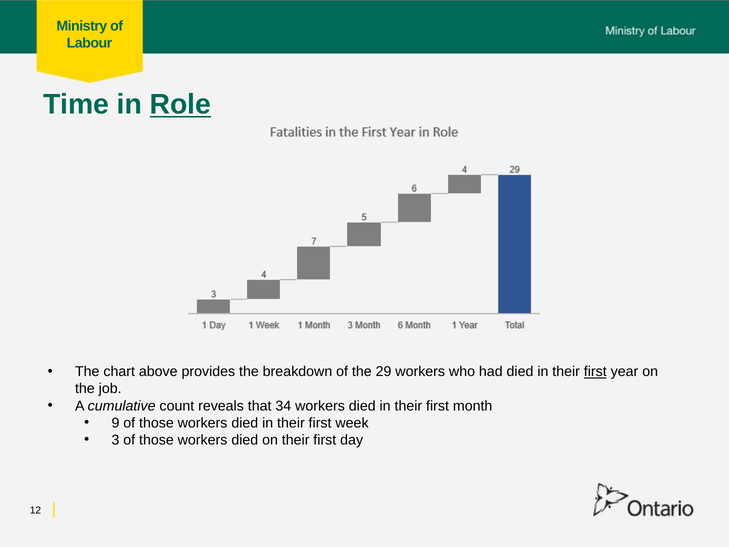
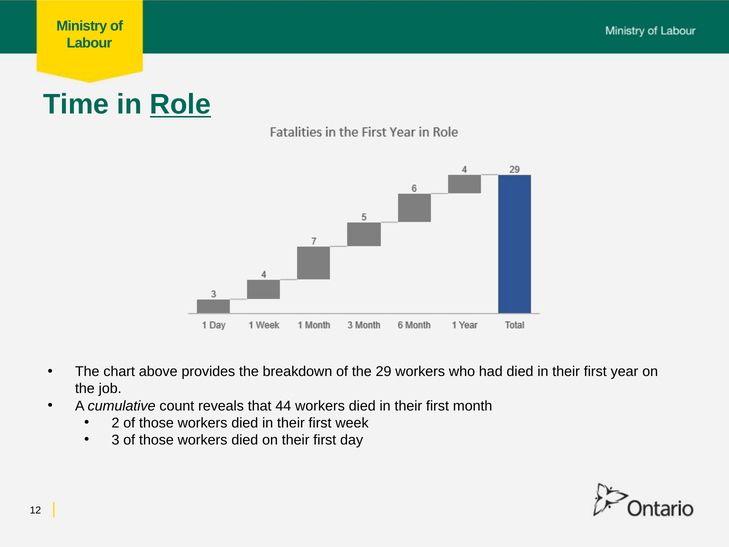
first underline: present -> none (595, 372)
34: 34 -> 44 (283, 406)
9: 9 -> 2 (115, 423)
